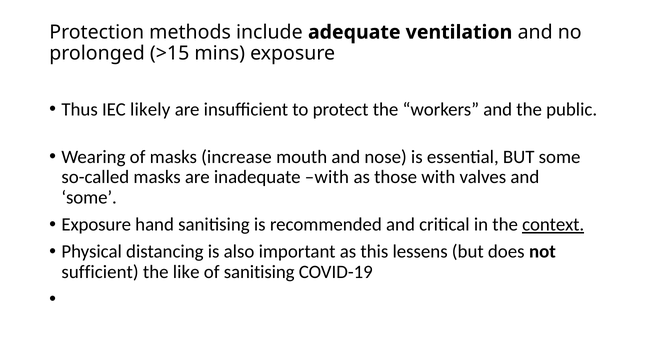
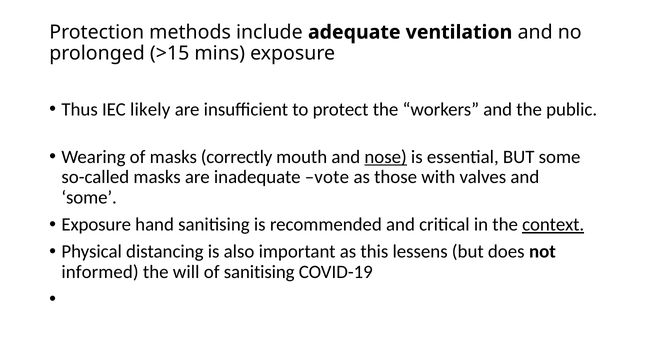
increase: increase -> correctly (237, 157)
nose underline: none -> present (386, 157)
inadequate with: with -> vote (327, 177)
sufficient: sufficient -> informed (100, 272)
like: like -> will (186, 272)
